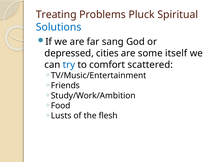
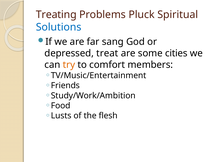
cities: cities -> treat (107, 53)
itself: itself -> cities (176, 53)
try colour: blue -> orange (69, 64)
scattered: scattered -> members (150, 64)
